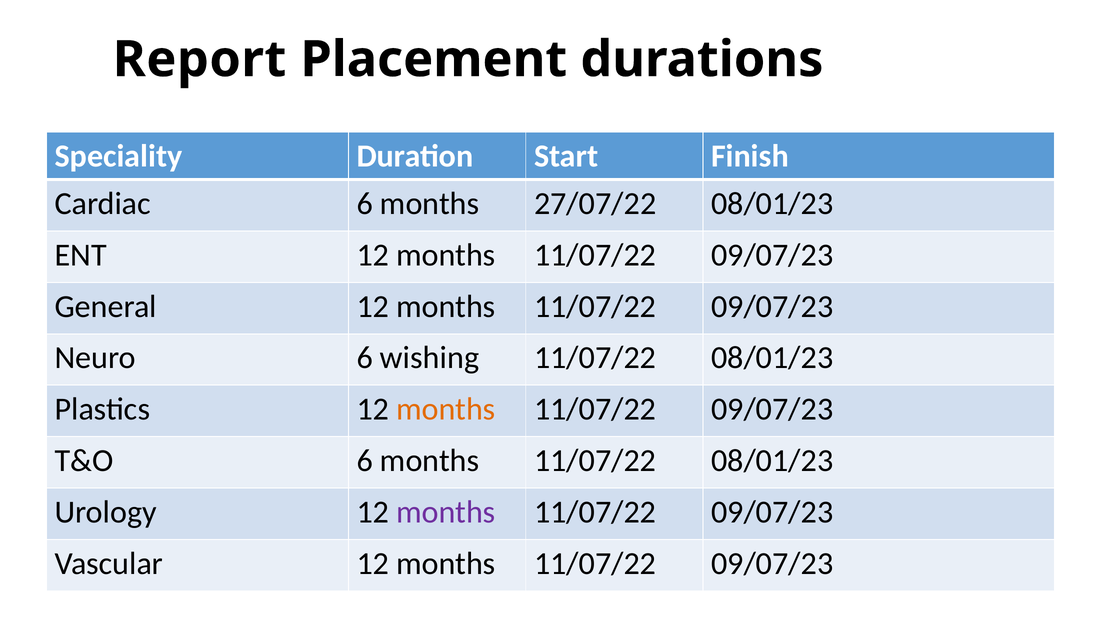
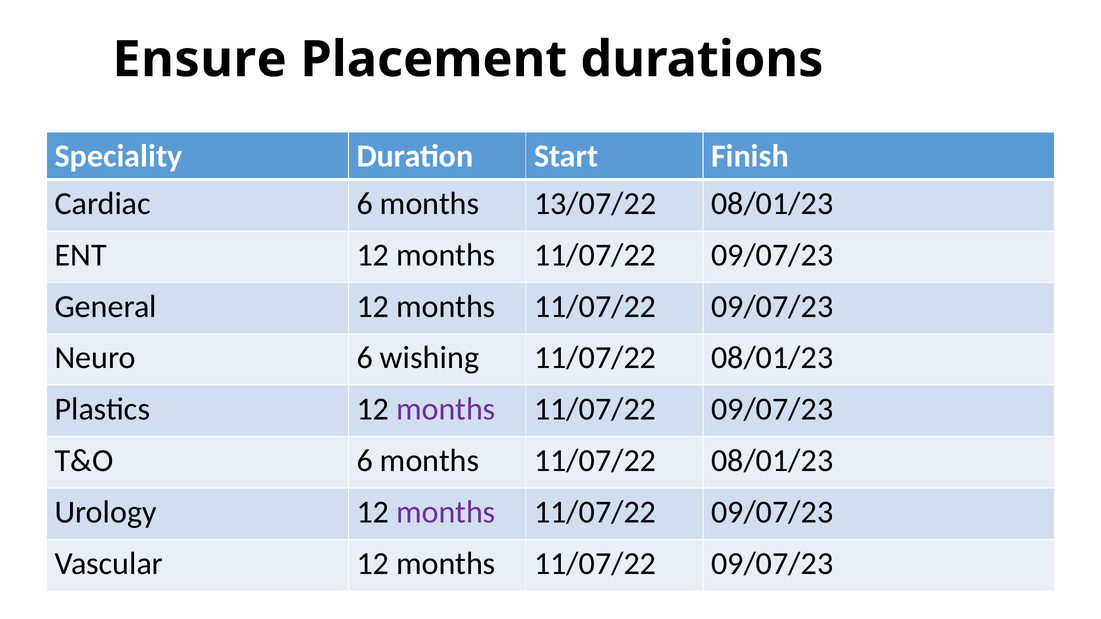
Report: Report -> Ensure (200, 60)
27/07/22: 27/07/22 -> 13/07/22 (595, 204)
months colour: orange -> purple (446, 409)
